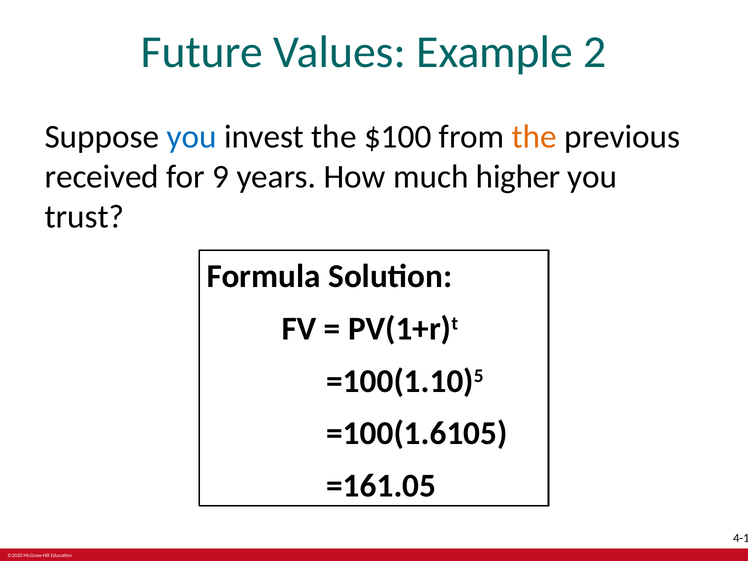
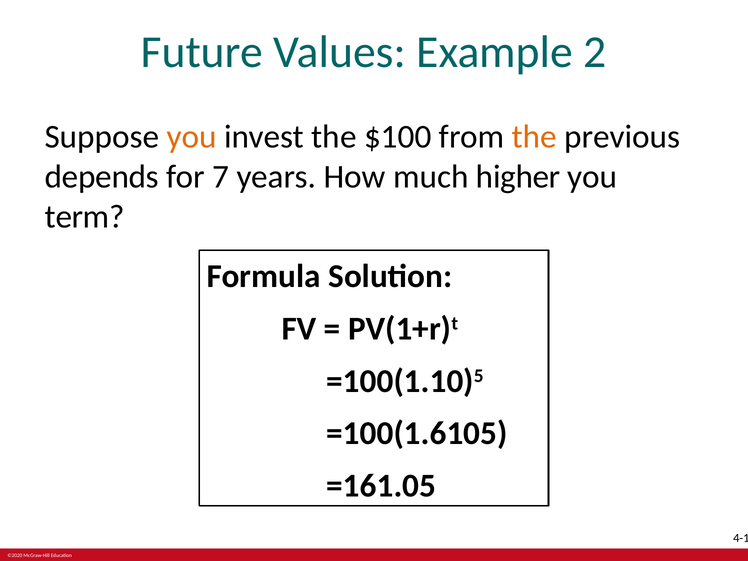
you colour: blue -> orange (192, 137)
received: received -> depends (102, 177)
9: 9 -> 7 (221, 177)
trust: trust -> term (85, 217)
